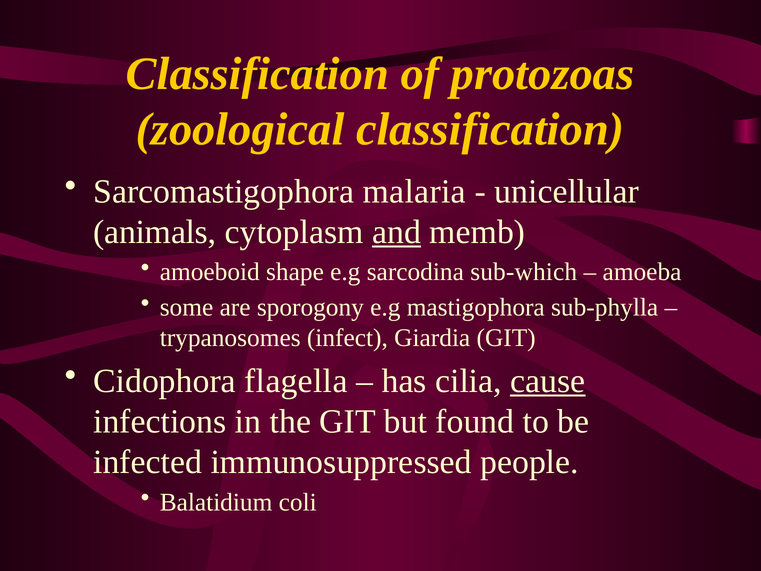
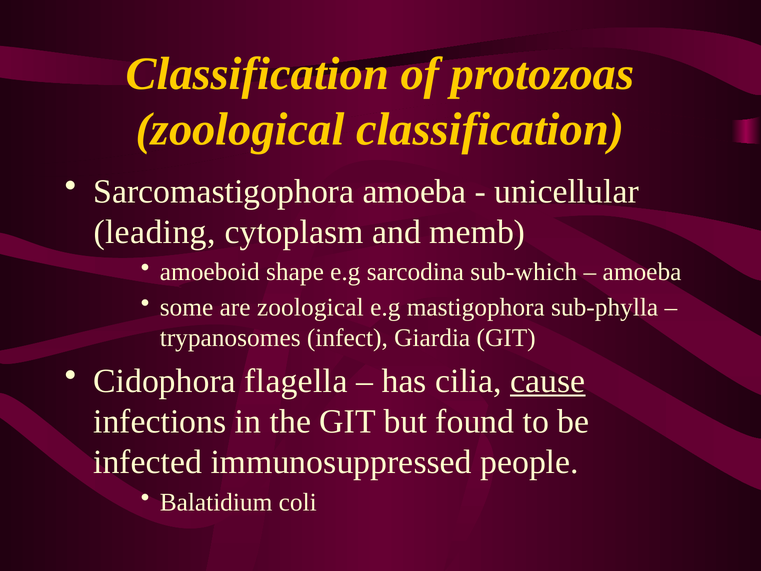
Sarcomastigophora malaria: malaria -> amoeba (415, 191)
animals: animals -> leading (155, 232)
and underline: present -> none (397, 232)
are sporogony: sporogony -> zoological (310, 307)
